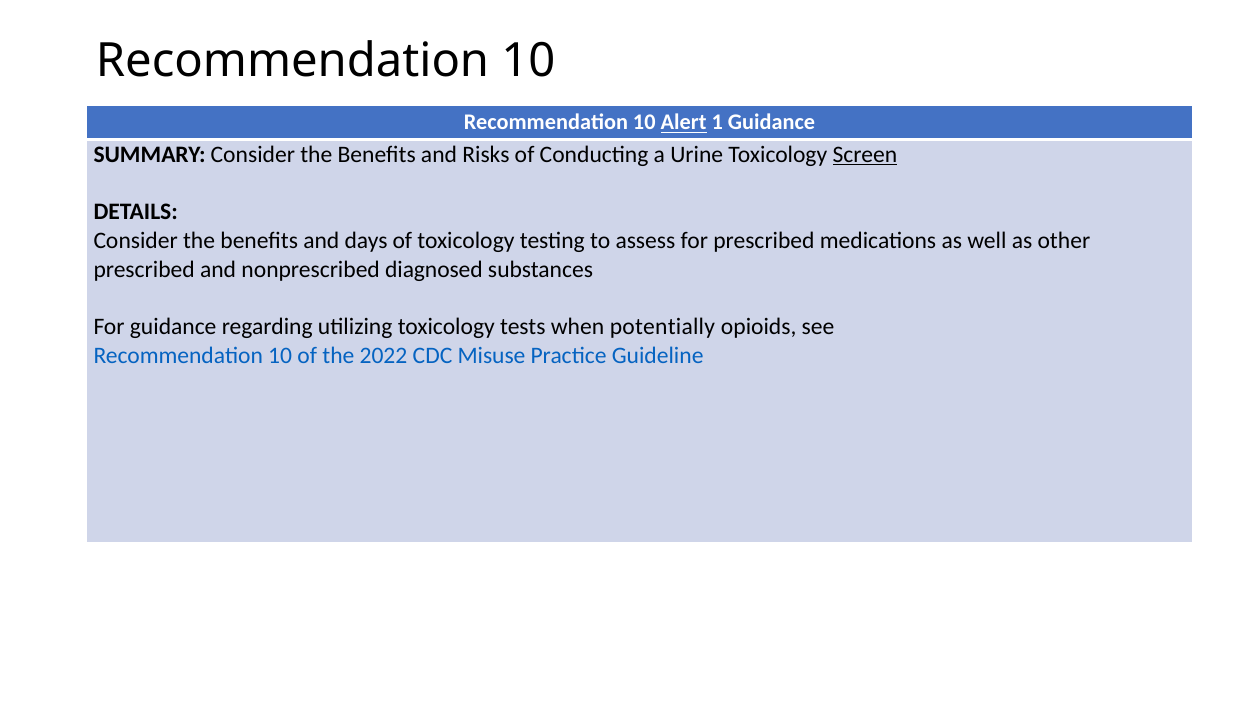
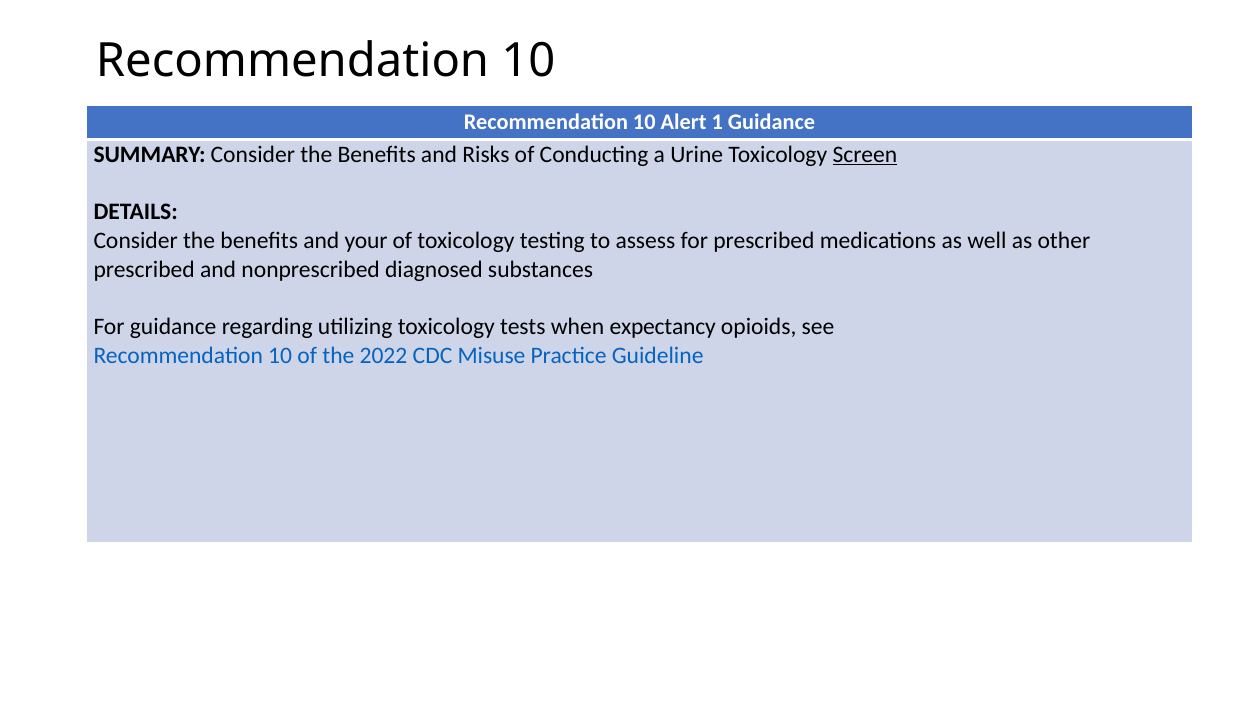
Alert underline: present -> none (684, 123)
days: days -> your (366, 241)
potentially: potentially -> expectancy (663, 327)
